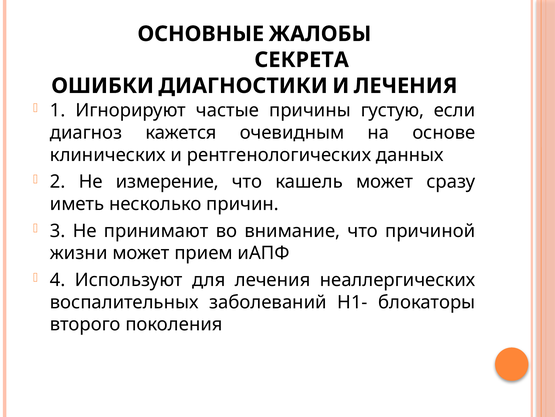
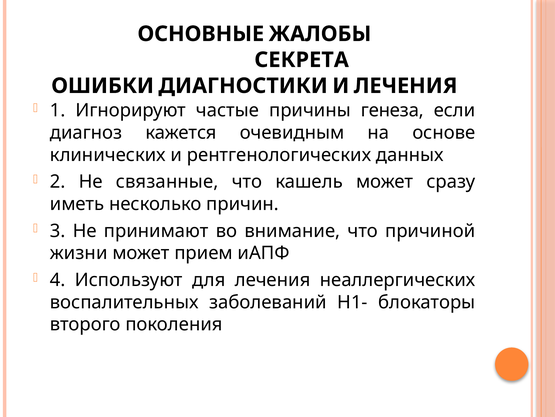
густую: густую -> генеза (392, 110)
измерение: измерение -> связанные (167, 181)
